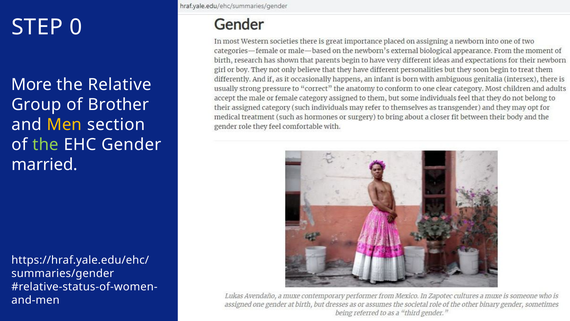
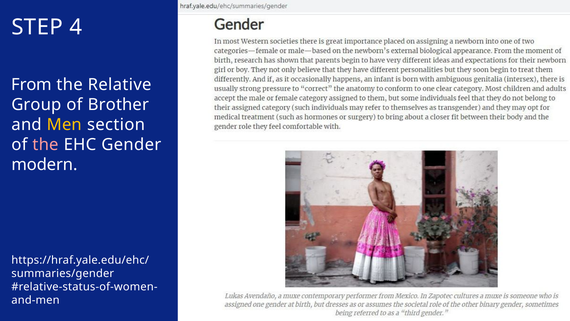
0: 0 -> 4 (76, 27)
More: More -> From (32, 85)
the colour: light green -> pink (45, 144)
married: married -> modern (44, 164)
